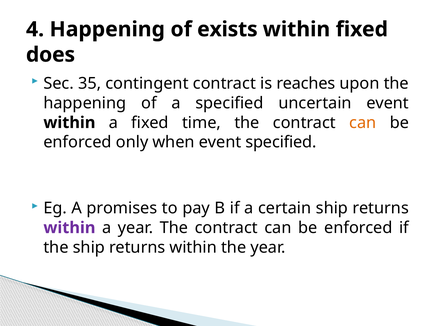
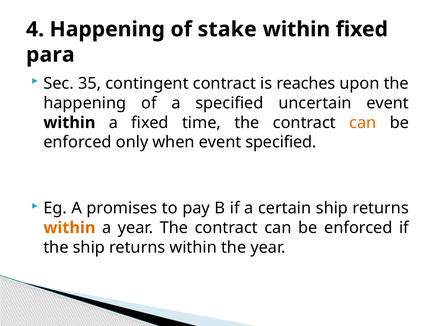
exists: exists -> stake (227, 29)
does: does -> para (50, 55)
within colour: purple -> orange (69, 228)
